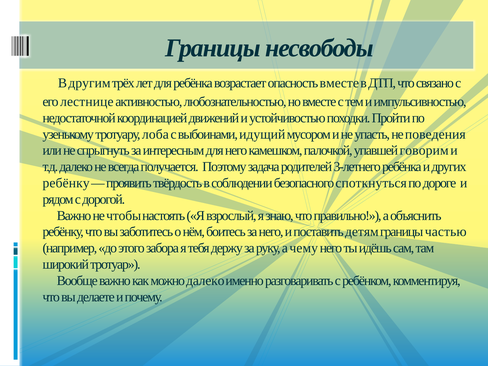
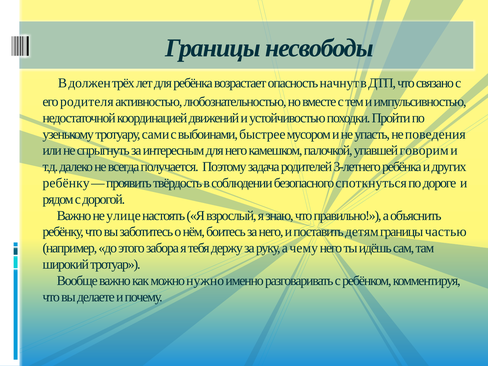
другим: другим -> должен (90, 83)
опасность вместе: вместе -> начнут (339, 83)
лестнице: лестнице -> родителя (87, 102)
лоба: лоба -> сами (156, 134)
идущий: идущий -> быстрее (262, 134)
чтобы: чтобы -> улице (124, 216)
можно далеко: далеко -> нужно (205, 281)
